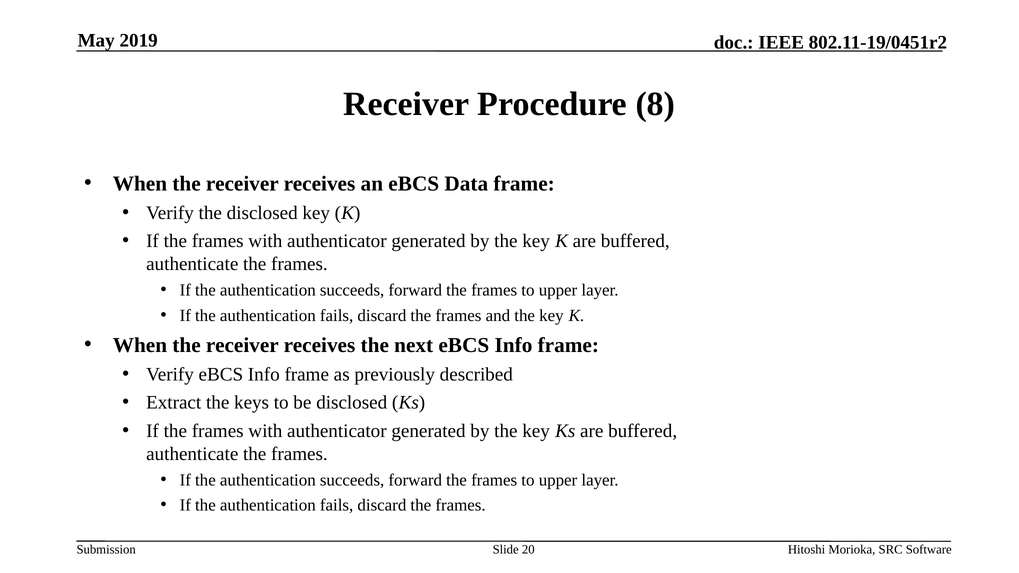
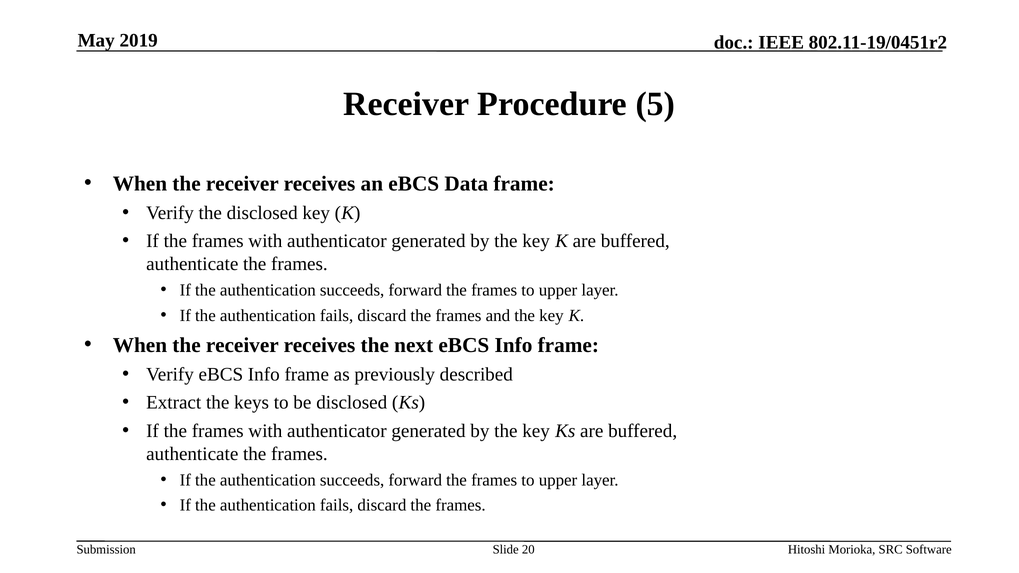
8: 8 -> 5 (655, 104)
